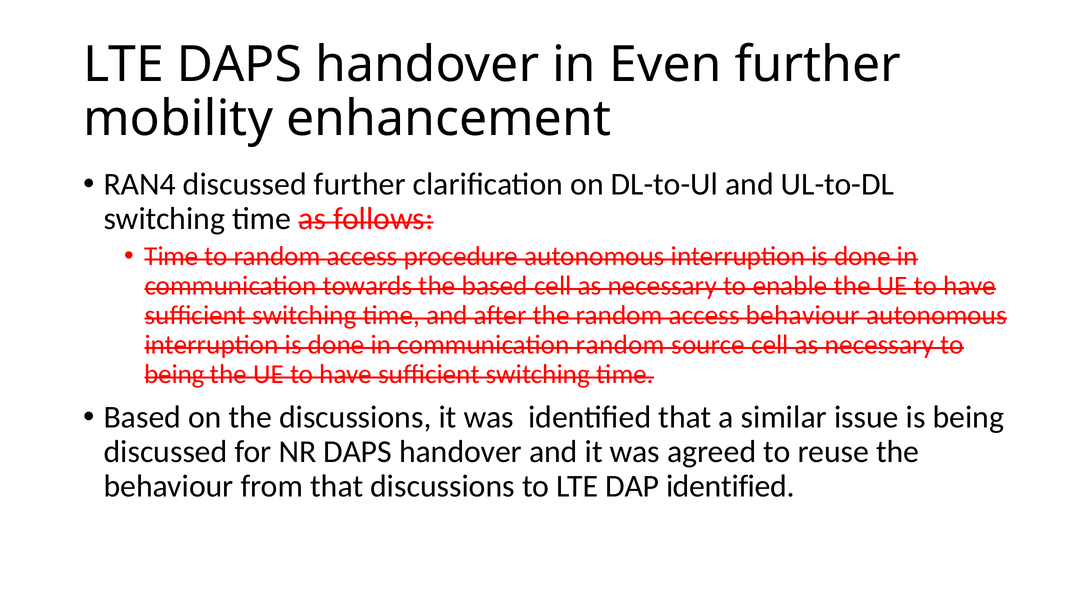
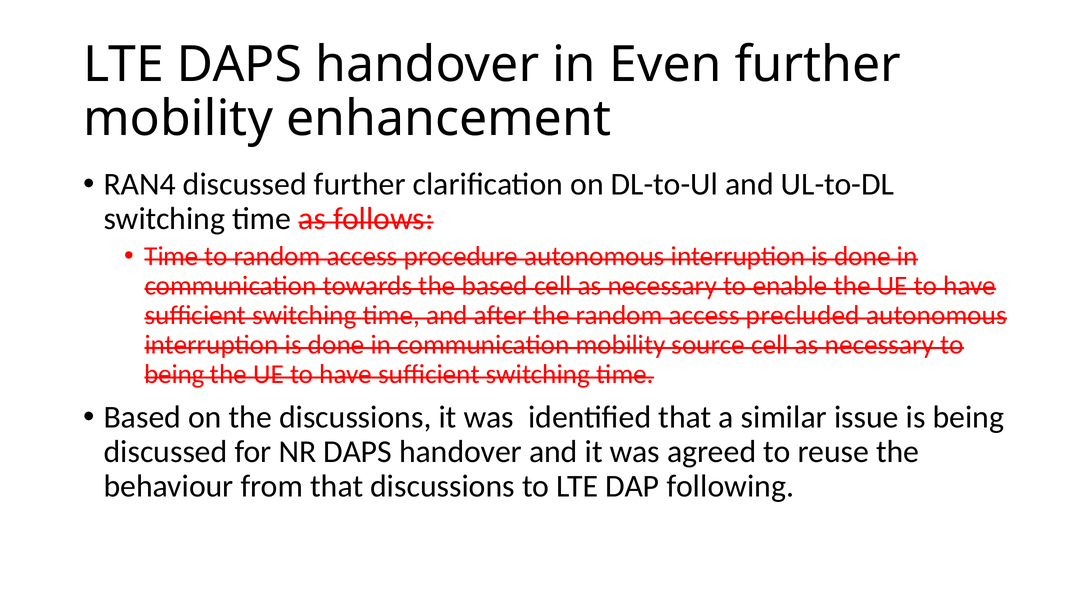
access behaviour: behaviour -> precluded (803, 315)
communication random: random -> mobility (621, 345)
DAP identified: identified -> following (730, 486)
